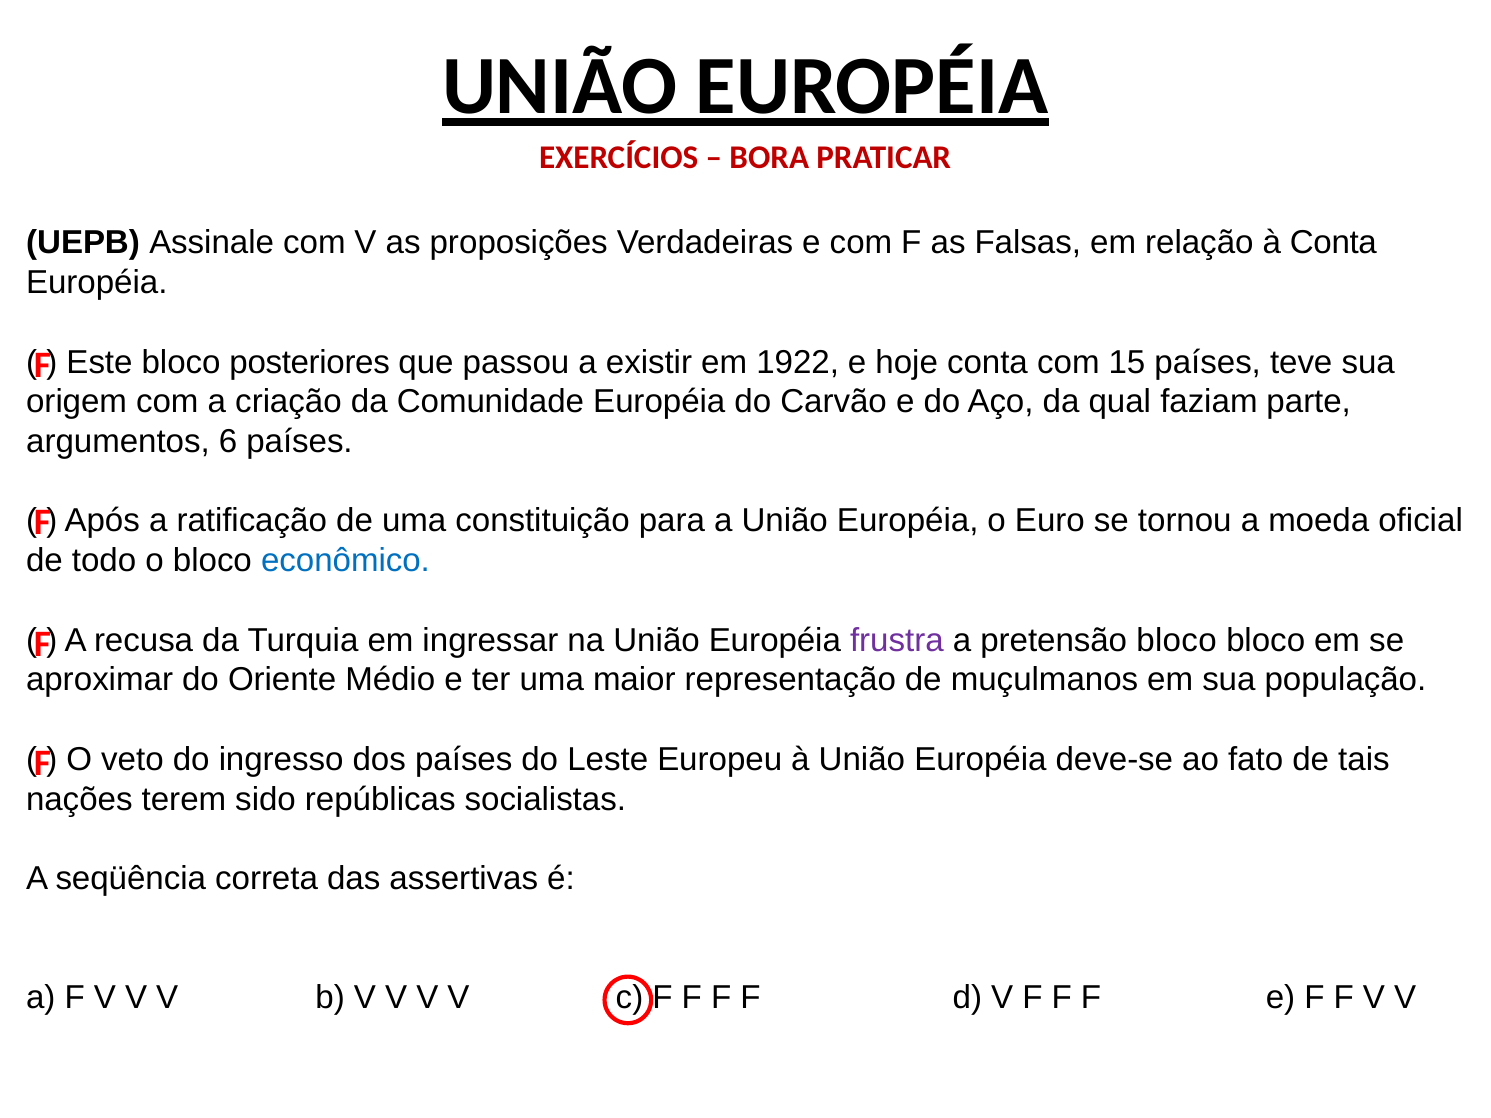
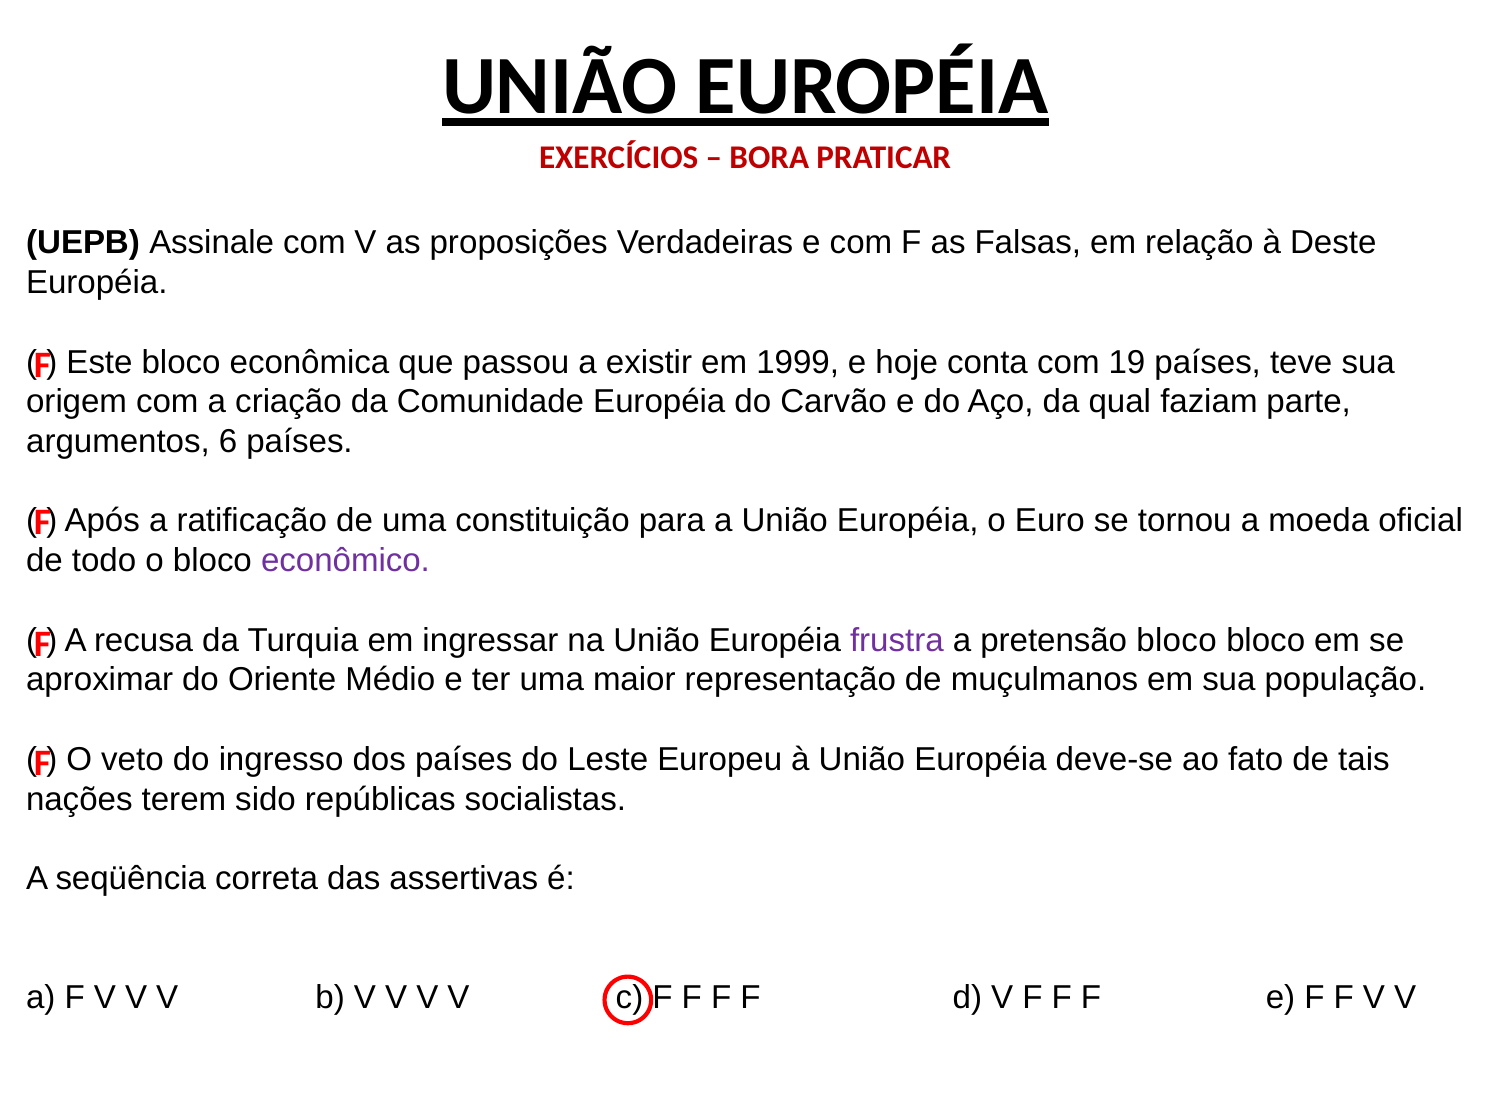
à Conta: Conta -> Deste (1333, 243)
posteriores: posteriores -> econômica (310, 362)
1922: 1922 -> 1999 (798, 362)
15: 15 -> 19 (1127, 362)
econômico colour: blue -> purple (345, 561)
